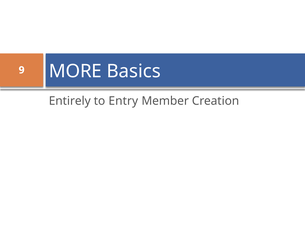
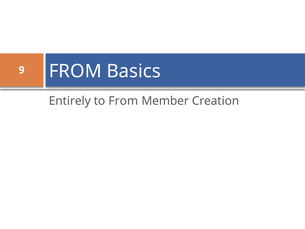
MORE: MORE -> FROM (75, 71)
to Entry: Entry -> From (123, 101)
